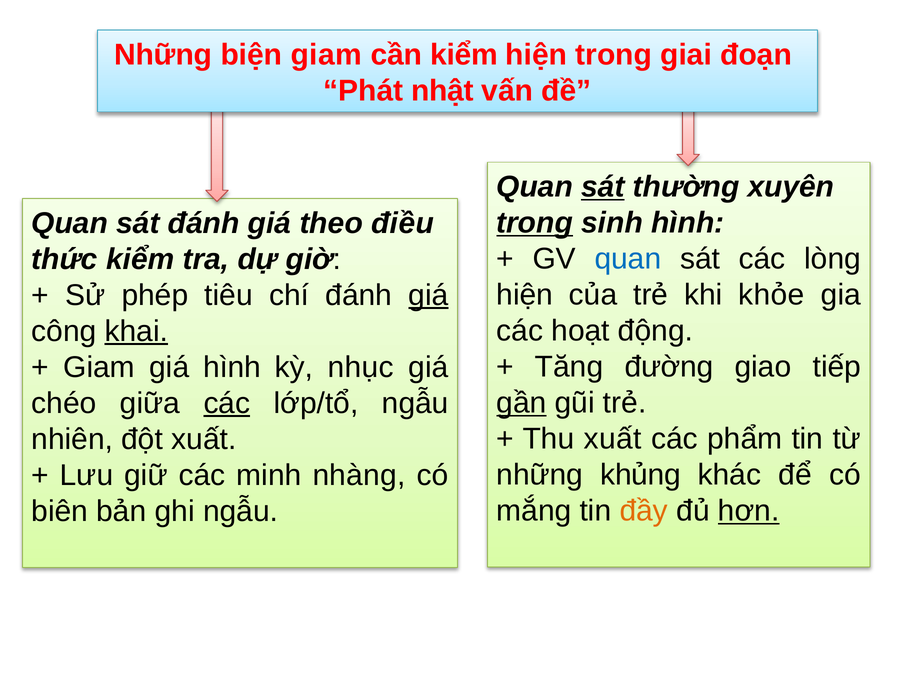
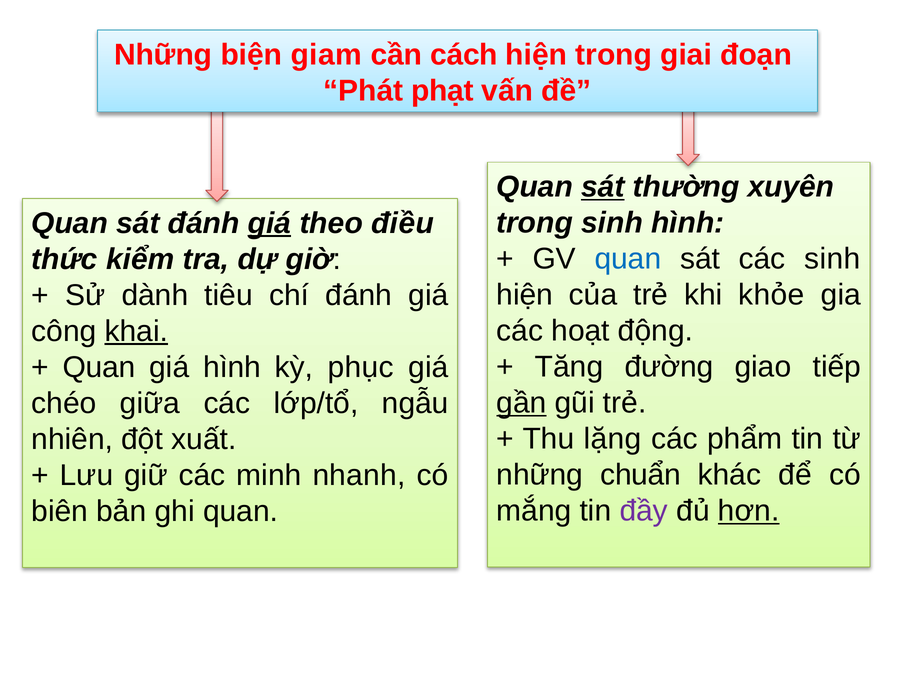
cần kiểm: kiểm -> cách (464, 55)
nhật: nhật -> phạt (442, 91)
trong underline: present -> none (535, 223)
giá underline: none -> present (270, 223)
các lòng: lòng -> sinh (832, 259)
phép: phép -> dành (155, 295)
giá underline: present -> none (428, 295)
Giam: Giam -> Quan (99, 367)
nhục: nhục -> phục (361, 367)
các underline: present -> none (227, 403)
Thu xuất: xuất -> lặng (613, 439)
khủng: khủng -> chuẩn (641, 475)
nhàng: nhàng -> nhanh (359, 475)
đầy colour: orange -> purple (644, 511)
ghi ngẫu: ngẫu -> quan (241, 511)
